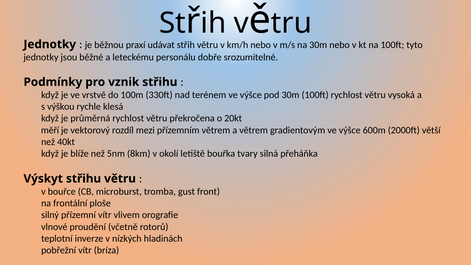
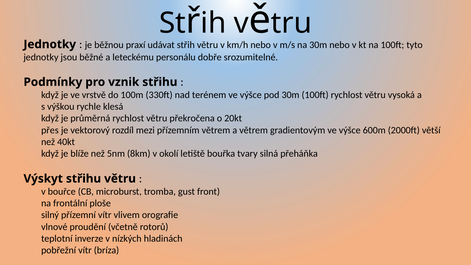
měří: měří -> přes (50, 130)
